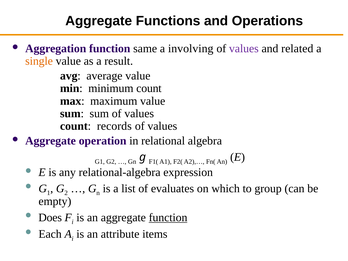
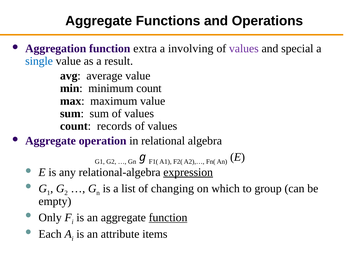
same: same -> extra (145, 49)
related: related -> special (297, 49)
single colour: orange -> blue (39, 61)
expression underline: none -> present (188, 172)
evaluates: evaluates -> changing (172, 188)
Does: Does -> Only (50, 218)
